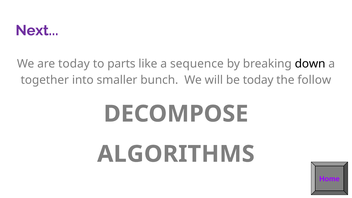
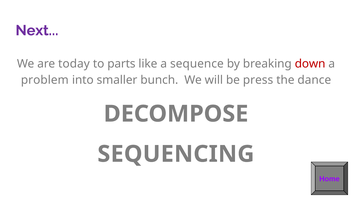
down colour: black -> red (310, 64)
together: together -> problem (45, 80)
be today: today -> press (258, 80)
follow: follow -> dance (314, 80)
ALGORITHMS: ALGORITHMS -> SEQUENCING (176, 154)
